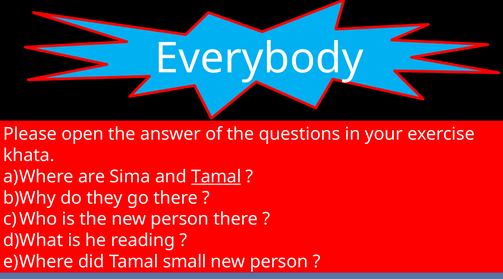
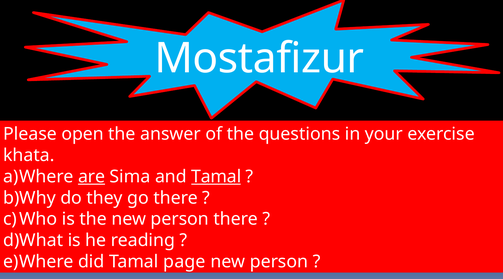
Everybody: Everybody -> Mostafizur (259, 59)
are underline: none -> present (92, 177)
small: small -> page (184, 262)
